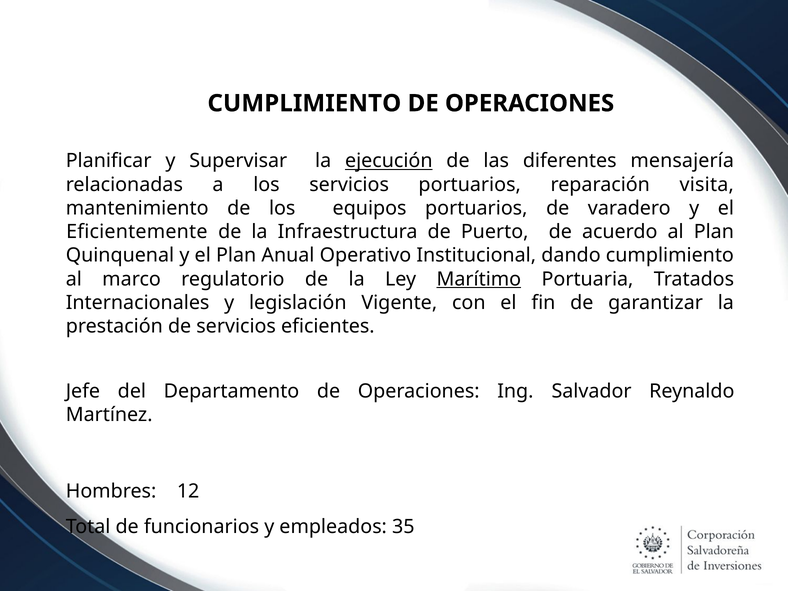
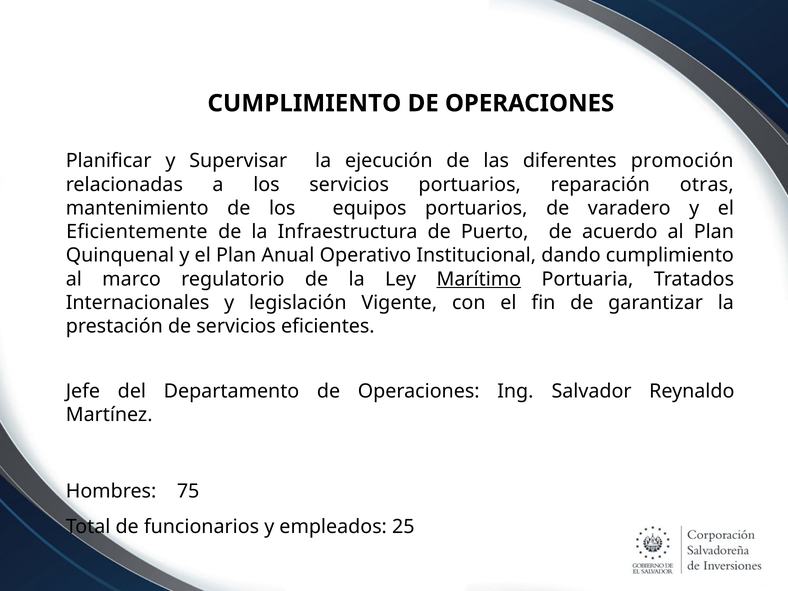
ejecución underline: present -> none (389, 161)
mensajería: mensajería -> promoción (682, 161)
visita: visita -> otras (707, 185)
12: 12 -> 75 (188, 491)
35: 35 -> 25 (403, 527)
